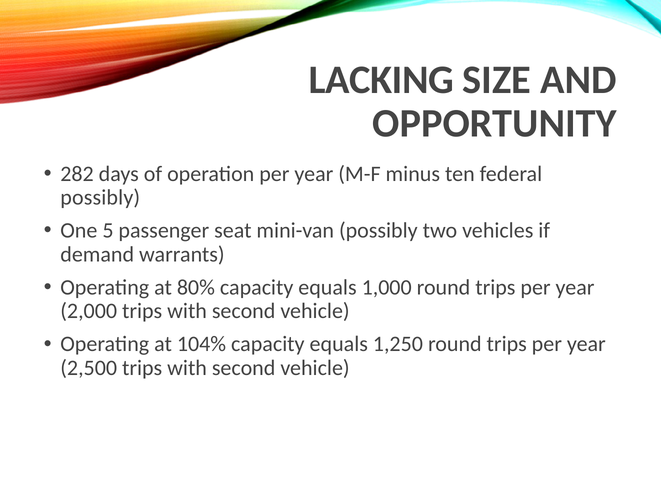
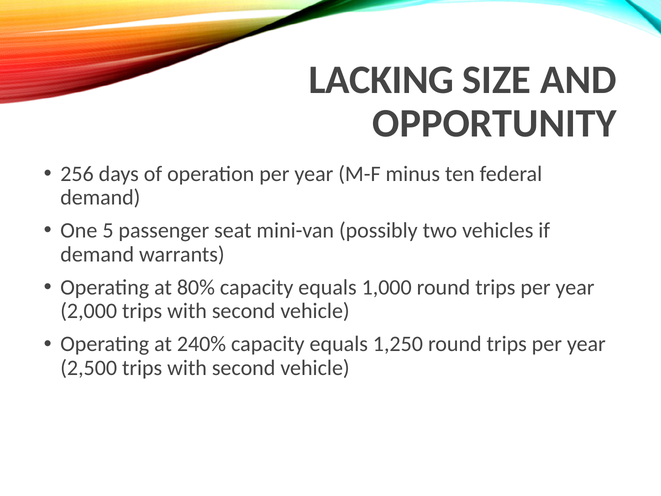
282: 282 -> 256 (77, 174)
possibly: possibly -> demand (100, 198)
104%: 104% -> 240% (201, 344)
